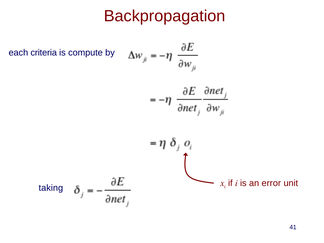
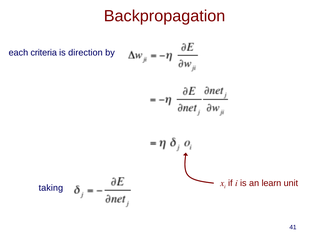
compute: compute -> direction (85, 53)
error: error -> learn (271, 183)
